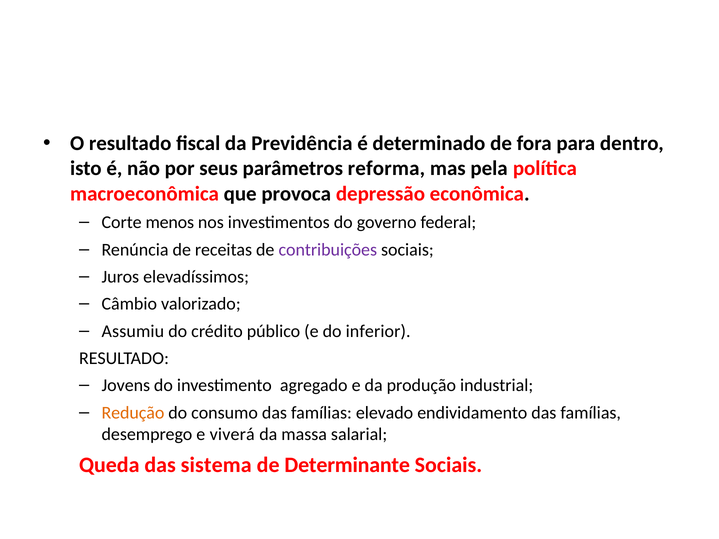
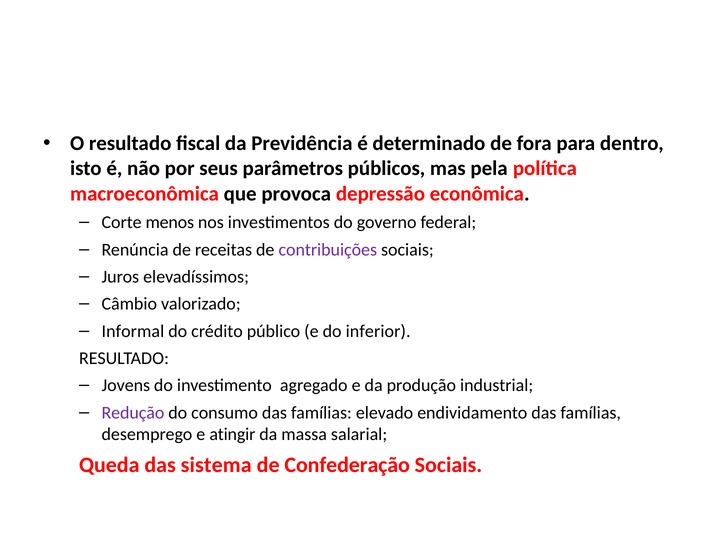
reforma: reforma -> públicos (386, 169)
Assumiu: Assumiu -> Informal (133, 331)
Redução colour: orange -> purple (133, 413)
viverá: viverá -> atingir (232, 434)
Determinante: Determinante -> Confederação (347, 465)
